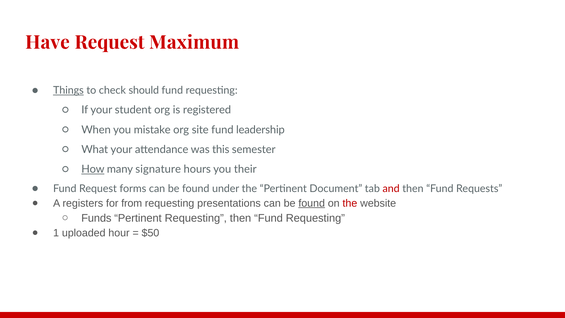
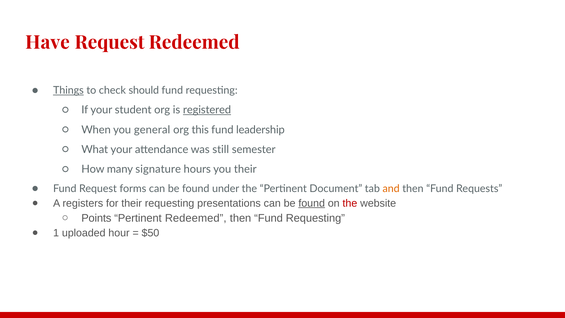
Request Maximum: Maximum -> Redeemed (194, 42)
registered underline: none -> present (207, 110)
mistake: mistake -> general (152, 130)
site: site -> this (200, 130)
this: this -> still (221, 149)
How underline: present -> none (93, 169)
and colour: red -> orange (391, 188)
for from: from -> their (132, 203)
Funds: Funds -> Points (96, 218)
Pertinent Requesting: Requesting -> Redeemed (196, 218)
